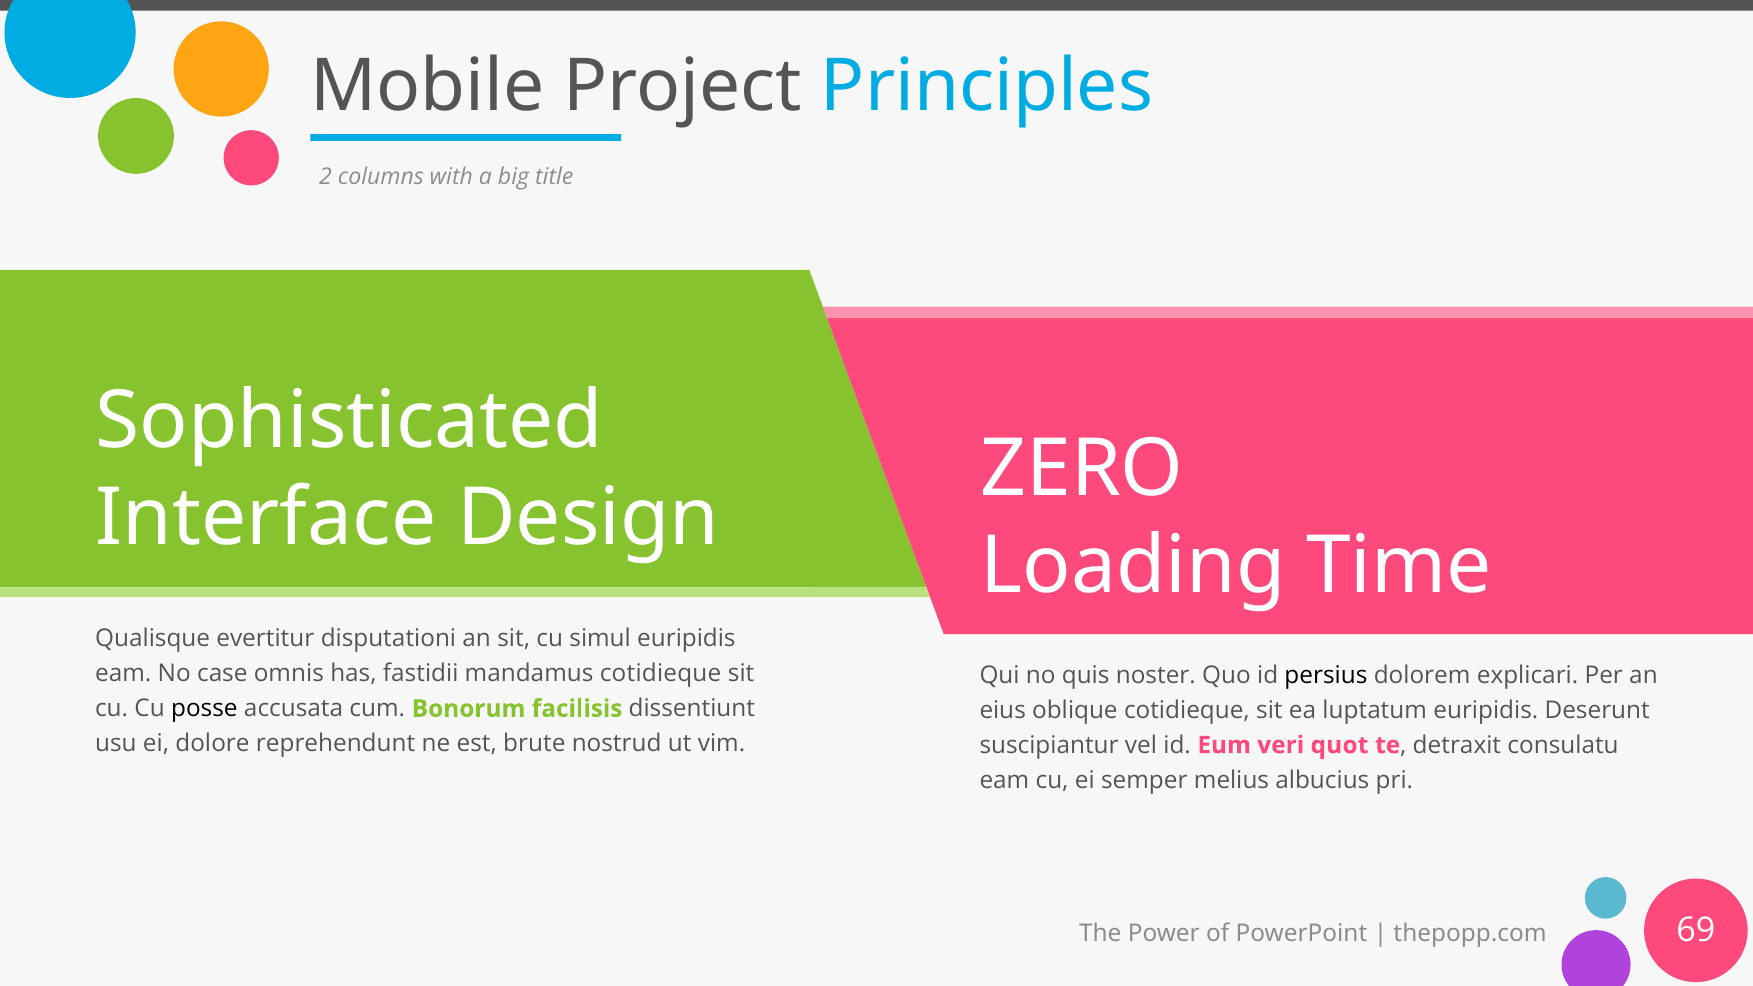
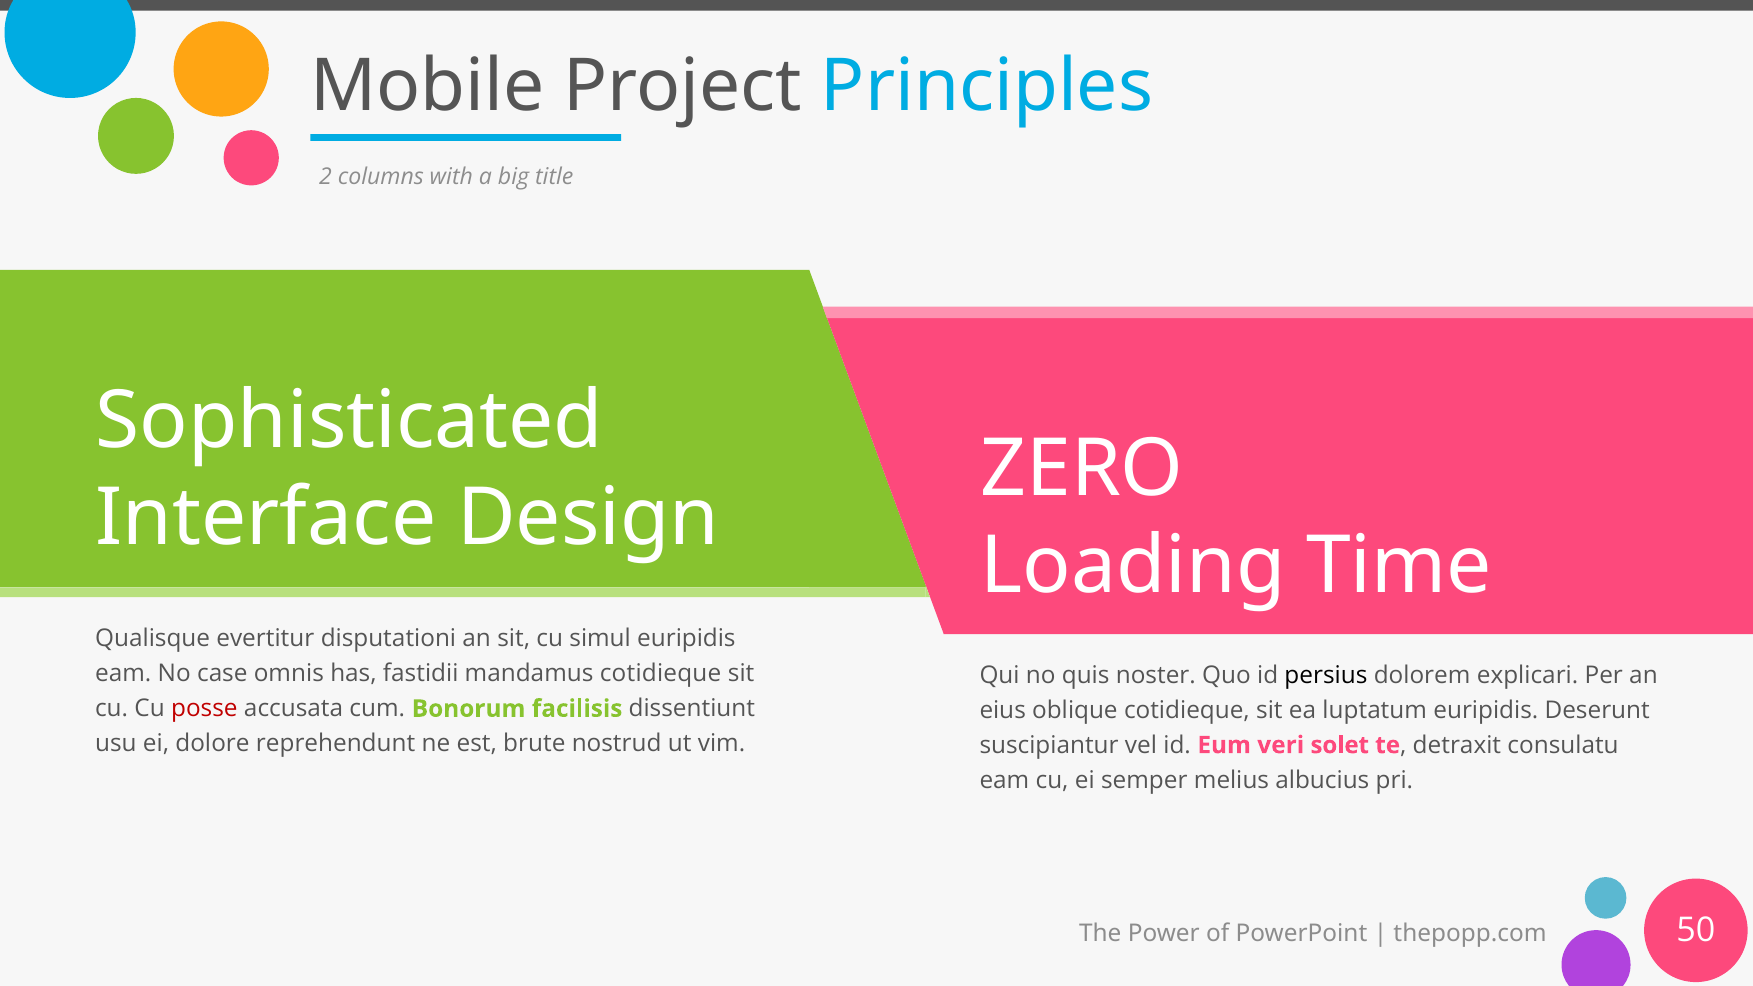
posse colour: black -> red (204, 709)
quot: quot -> solet (1340, 745)
69: 69 -> 50 (1696, 930)
